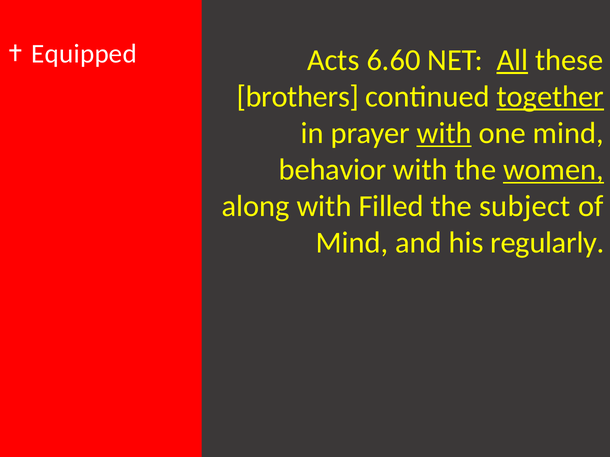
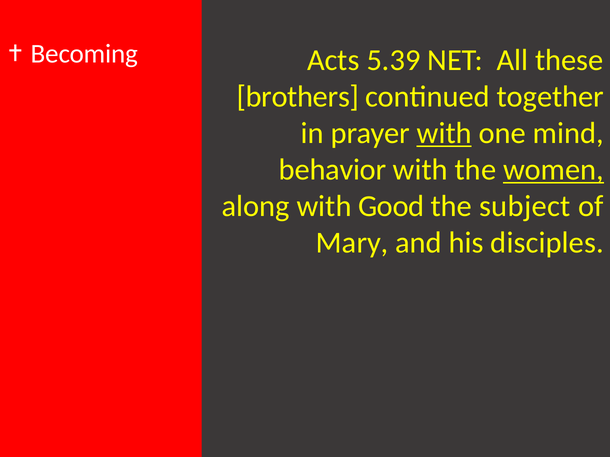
Equipped: Equipped -> Becoming (84, 54)
6.60: 6.60 -> 5.39 (393, 60)
All underline: present -> none (512, 60)
together underline: present -> none (550, 97)
Filled: Filled -> Good (391, 206)
Mind: Mind -> Mary (352, 243)
regularly: regularly -> disciples (547, 243)
